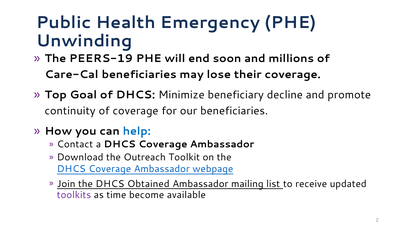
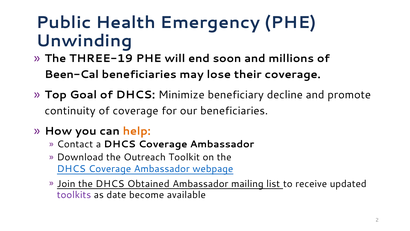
PEERS-19: PEERS-19 -> THREE-19 (101, 58)
Care-Cal: Care-Cal -> Been-Cal (72, 74)
help colour: blue -> orange (137, 131)
time: time -> date (116, 195)
